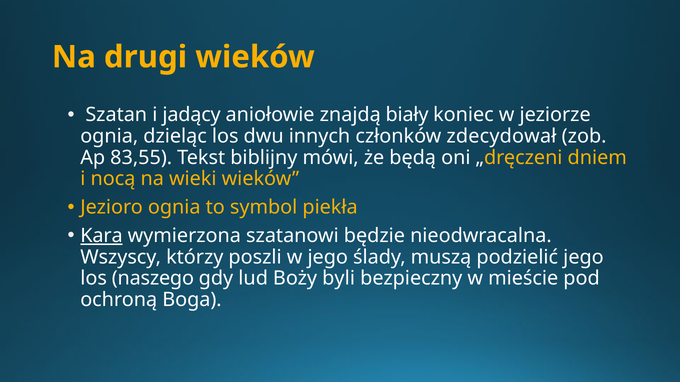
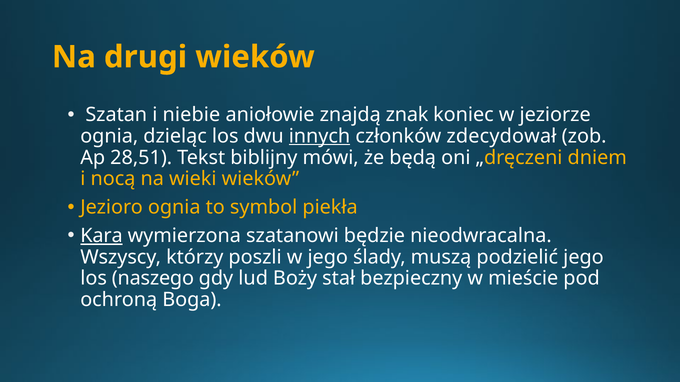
jadący: jadący -> niebie (191, 115)
biały: biały -> znak (407, 115)
innych underline: none -> present (320, 136)
83,55: 83,55 -> 28,51 (141, 158)
byli: byli -> stał (339, 279)
